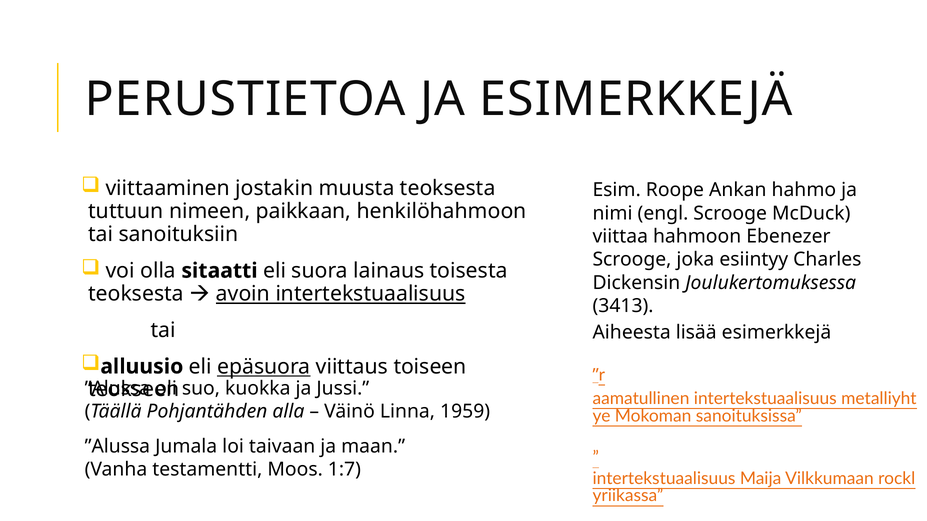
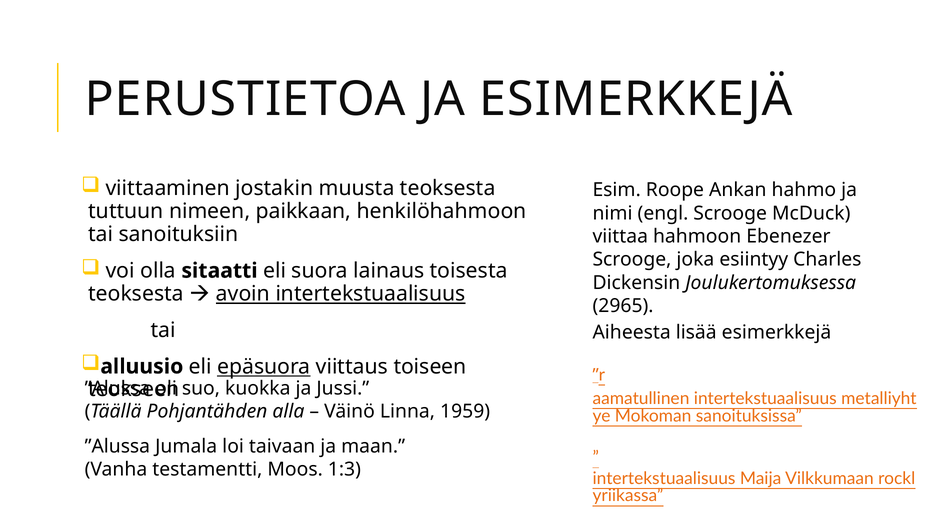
3413: 3413 -> 2965 (623, 306)
1:7: 1:7 -> 1:3 (344, 470)
